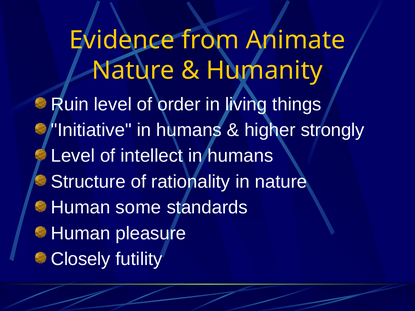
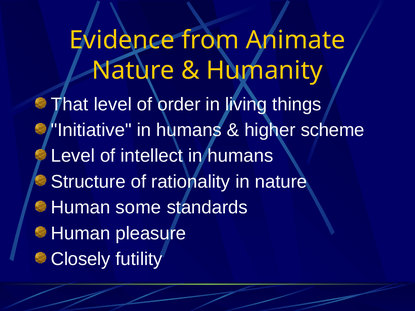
Ruin: Ruin -> That (70, 104)
strongly: strongly -> scheme (333, 130)
